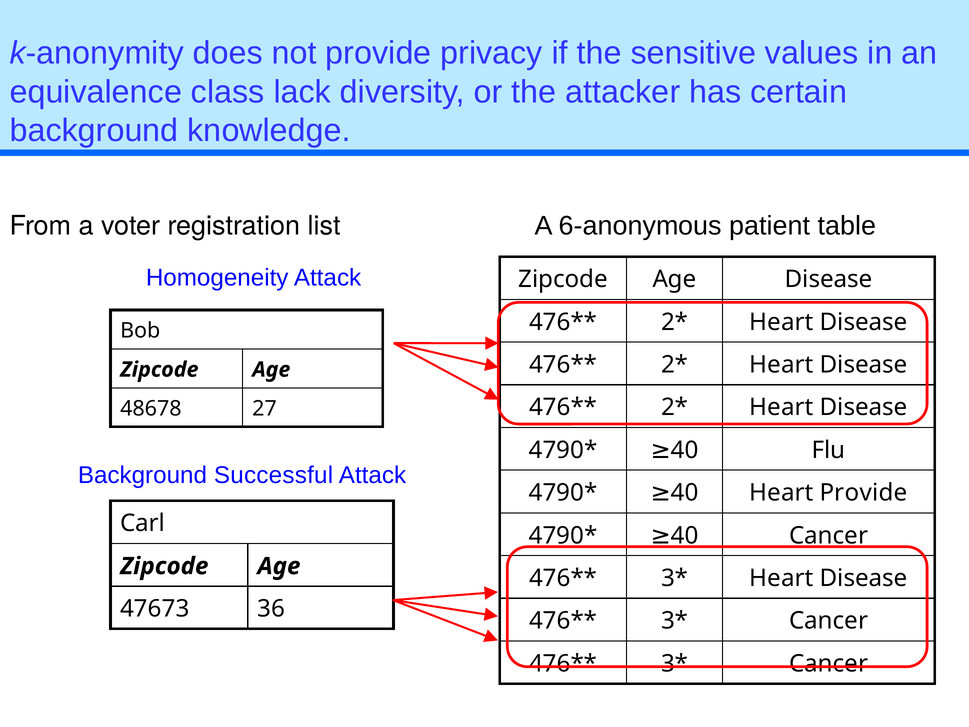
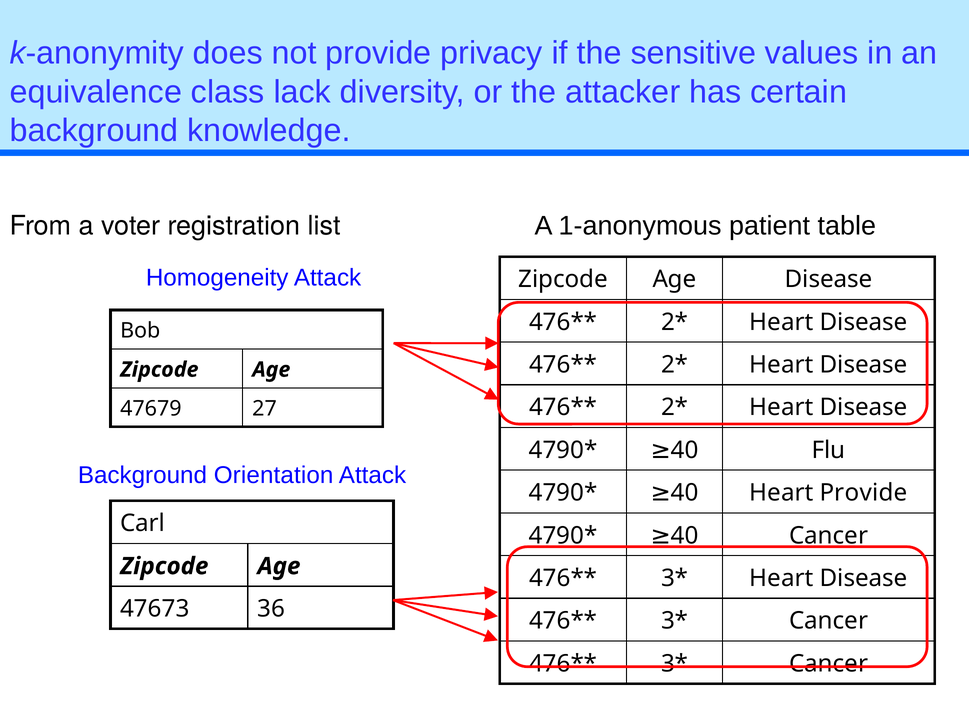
6-anonymous: 6-anonymous -> 1-anonymous (640, 226)
48678: 48678 -> 47679 (151, 408)
Successful: Successful -> Orientation (274, 475)
